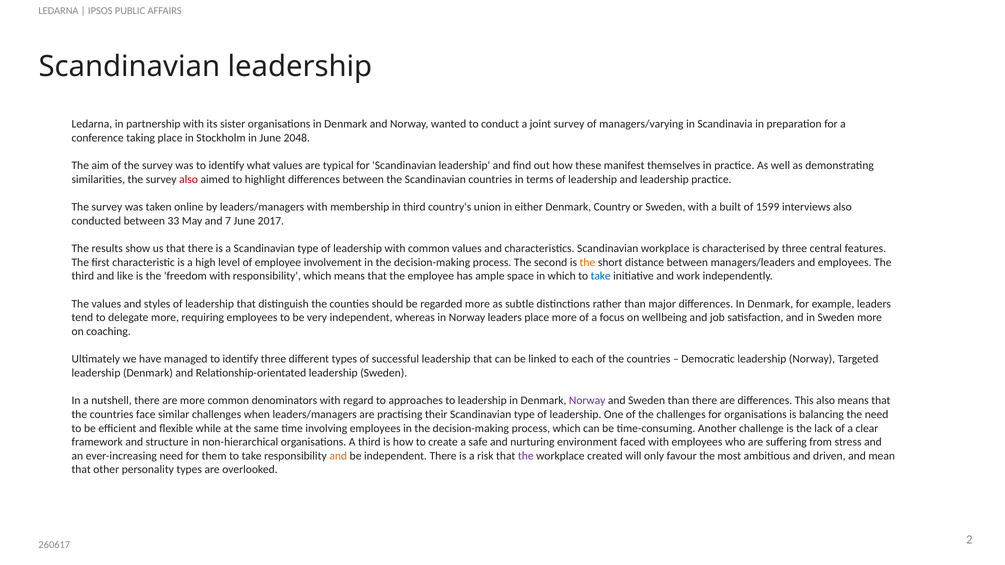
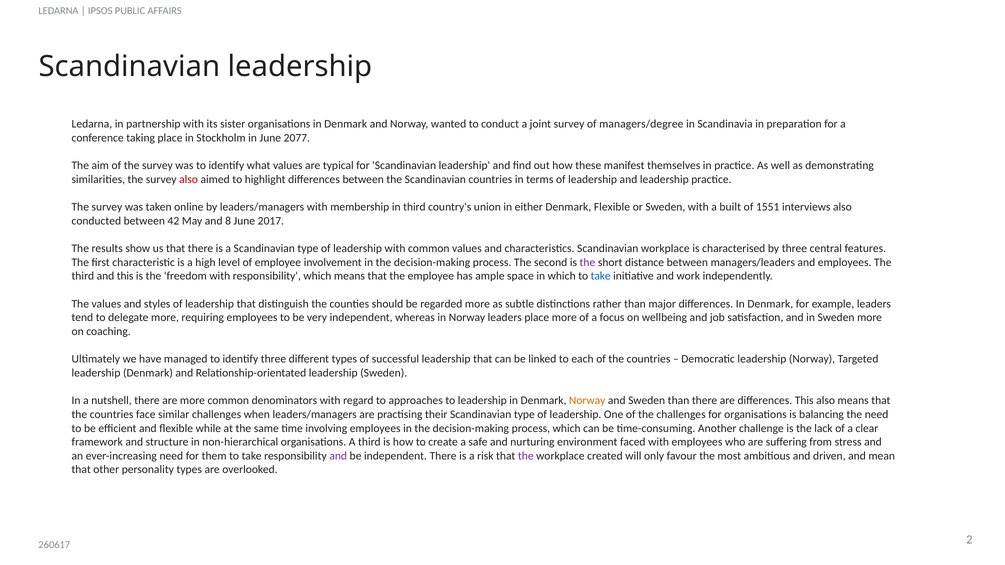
managers/varying: managers/varying -> managers/degree (641, 124)
2048: 2048 -> 2077 (297, 138)
Denmark Country: Country -> Flexible (612, 207)
1599: 1599 -> 1551 (768, 207)
33: 33 -> 42 (173, 221)
7: 7 -> 8 (228, 221)
the colour: orange -> purple (587, 263)
and like: like -> this (125, 276)
Norway colour: purple -> orange (587, 401)
and colour: orange -> purple (338, 456)
